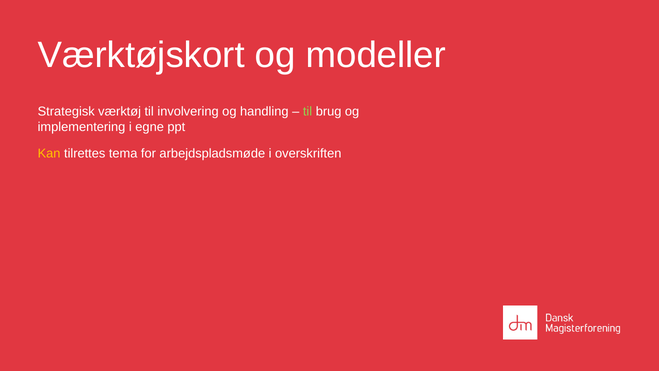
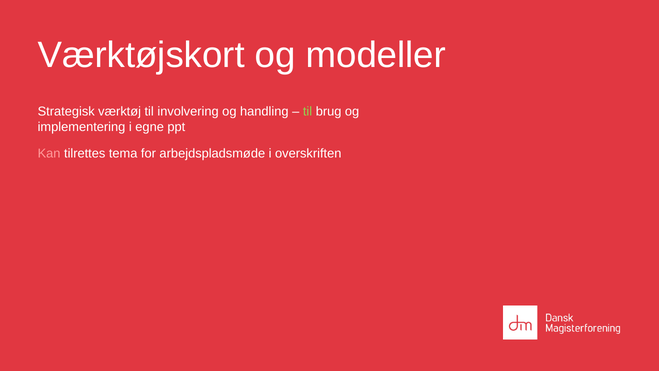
Kan colour: yellow -> pink (49, 153)
